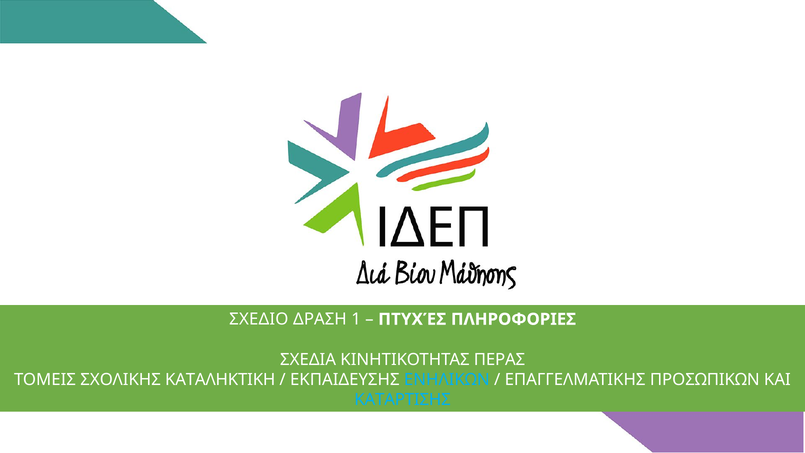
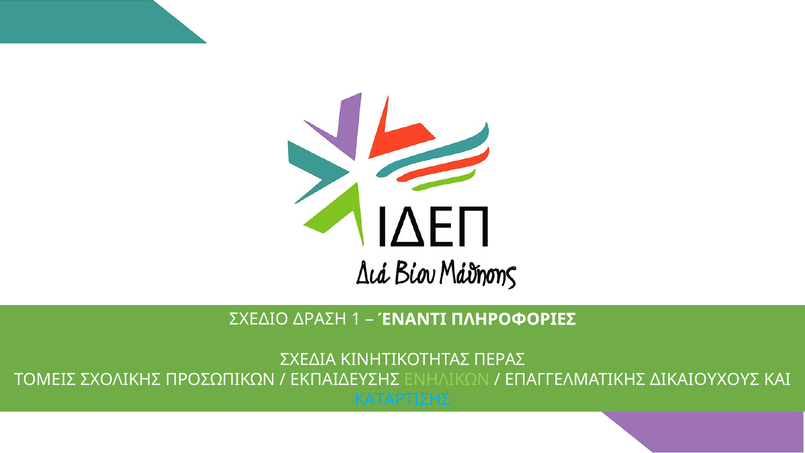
ΠΤΥΧΈΣ: ΠΤΥΧΈΣ -> ΈΝΑΝΤΙ (412, 319)
ΚΑΤΑΛΗΚΤΙΚΗ: ΚΑΤΑΛΗΚΤΙΚΗ -> ΠΡΟΣΩΠΙΚΩΝ (220, 380)
ΕΝΗΛΙΚΩΝ colour: light blue -> light green (447, 380)
ΠΡΟΣΩΠΙΚΩΝ: ΠΡΟΣΩΠΙΚΩΝ -> ΔΙΚΑΙΟΥΧΟΥΣ (705, 380)
